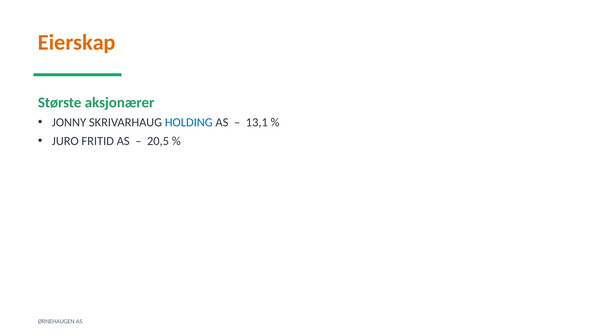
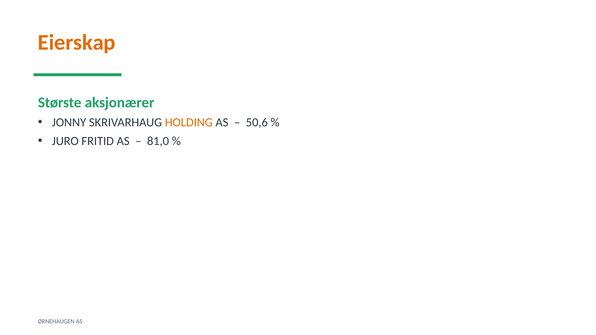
HOLDING colour: blue -> orange (189, 123)
13,1: 13,1 -> 50,6 (257, 123)
20,5: 20,5 -> 81,0 (158, 141)
